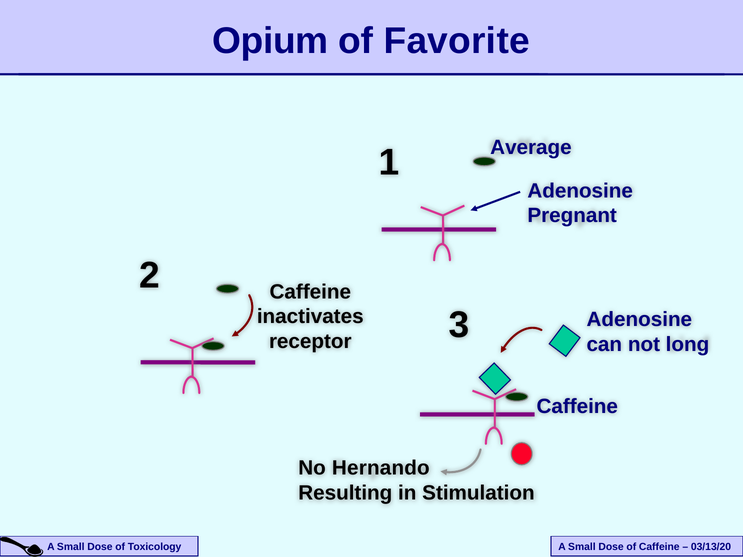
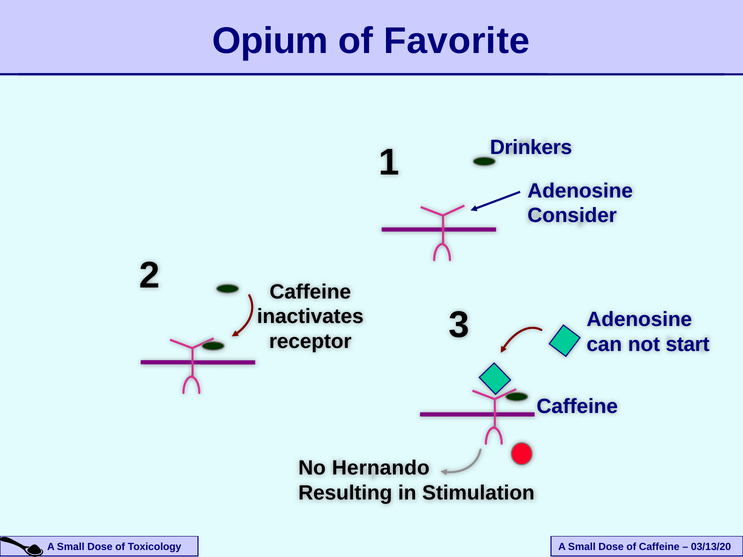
Average: Average -> Drinkers (531, 147)
Pregnant: Pregnant -> Consider (572, 216)
long: long -> start (688, 345)
